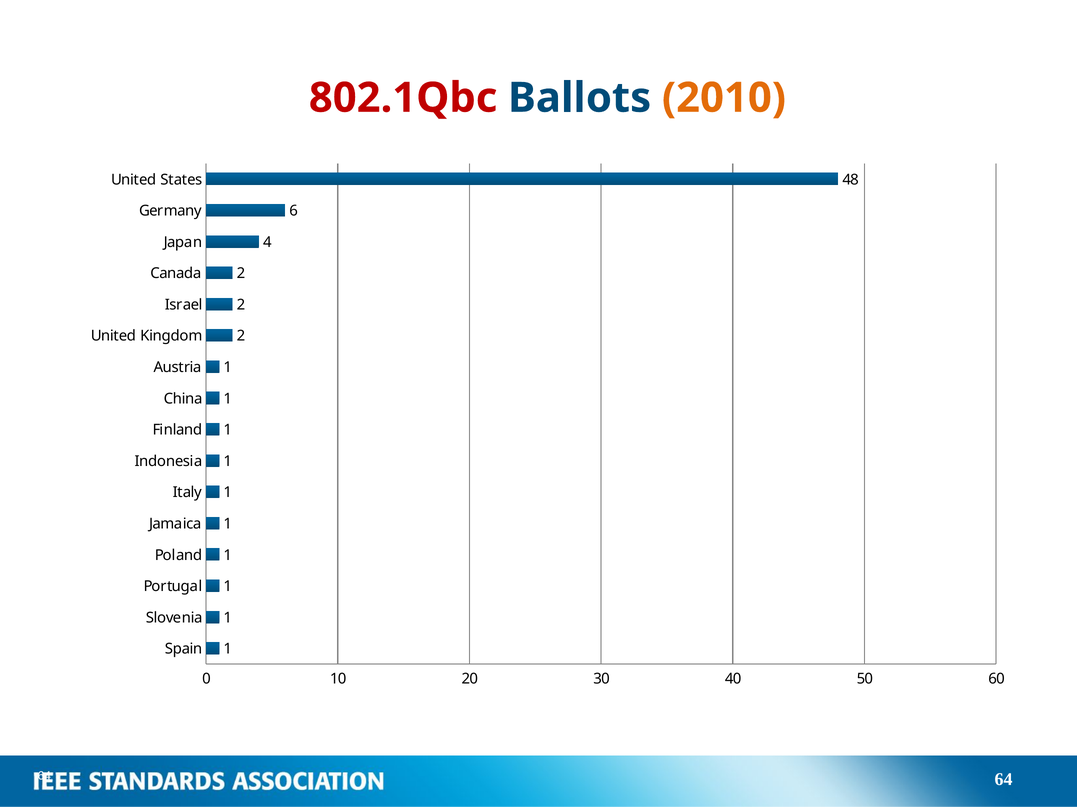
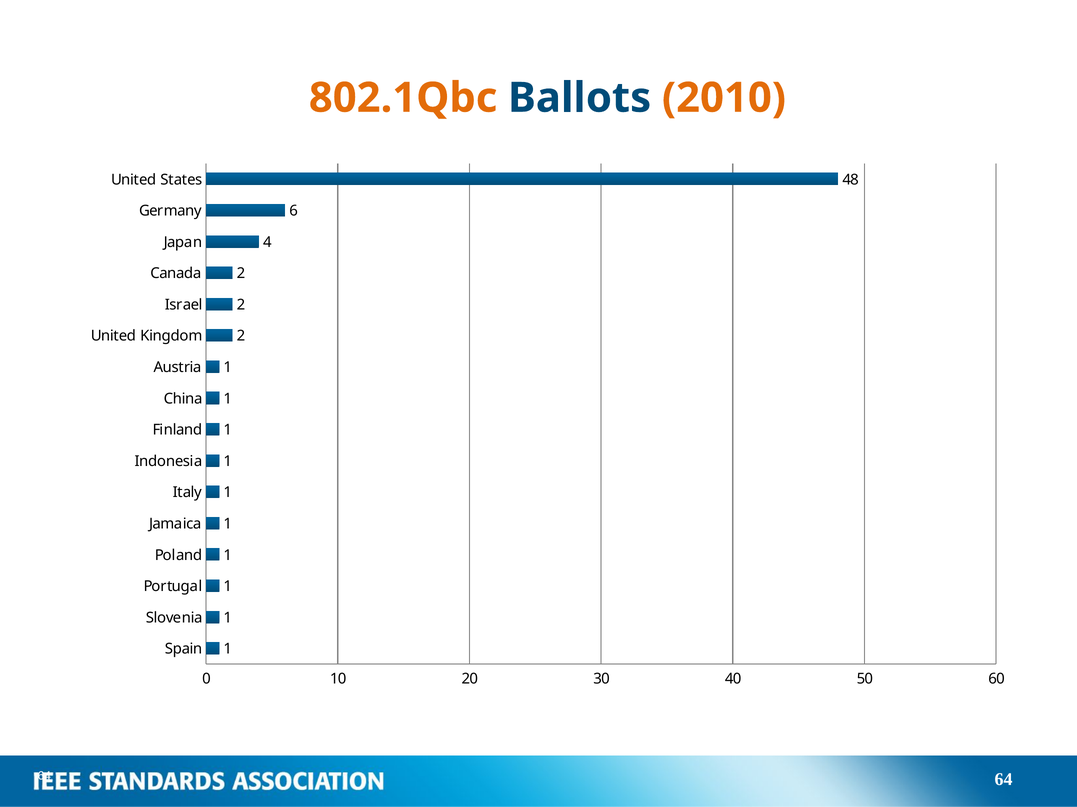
802.1Qbc colour: red -> orange (403, 98)
